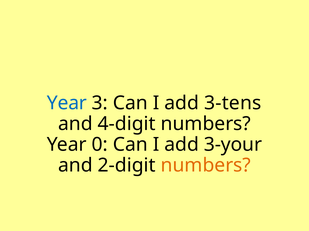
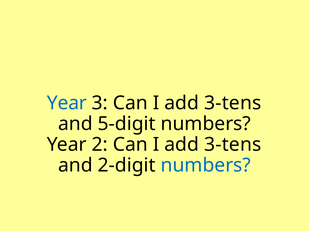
4-digit: 4-digit -> 5-digit (127, 124)
0: 0 -> 2 (100, 145)
3-your: 3-your -> 3-tens (233, 145)
numbers colour: orange -> blue (206, 166)
